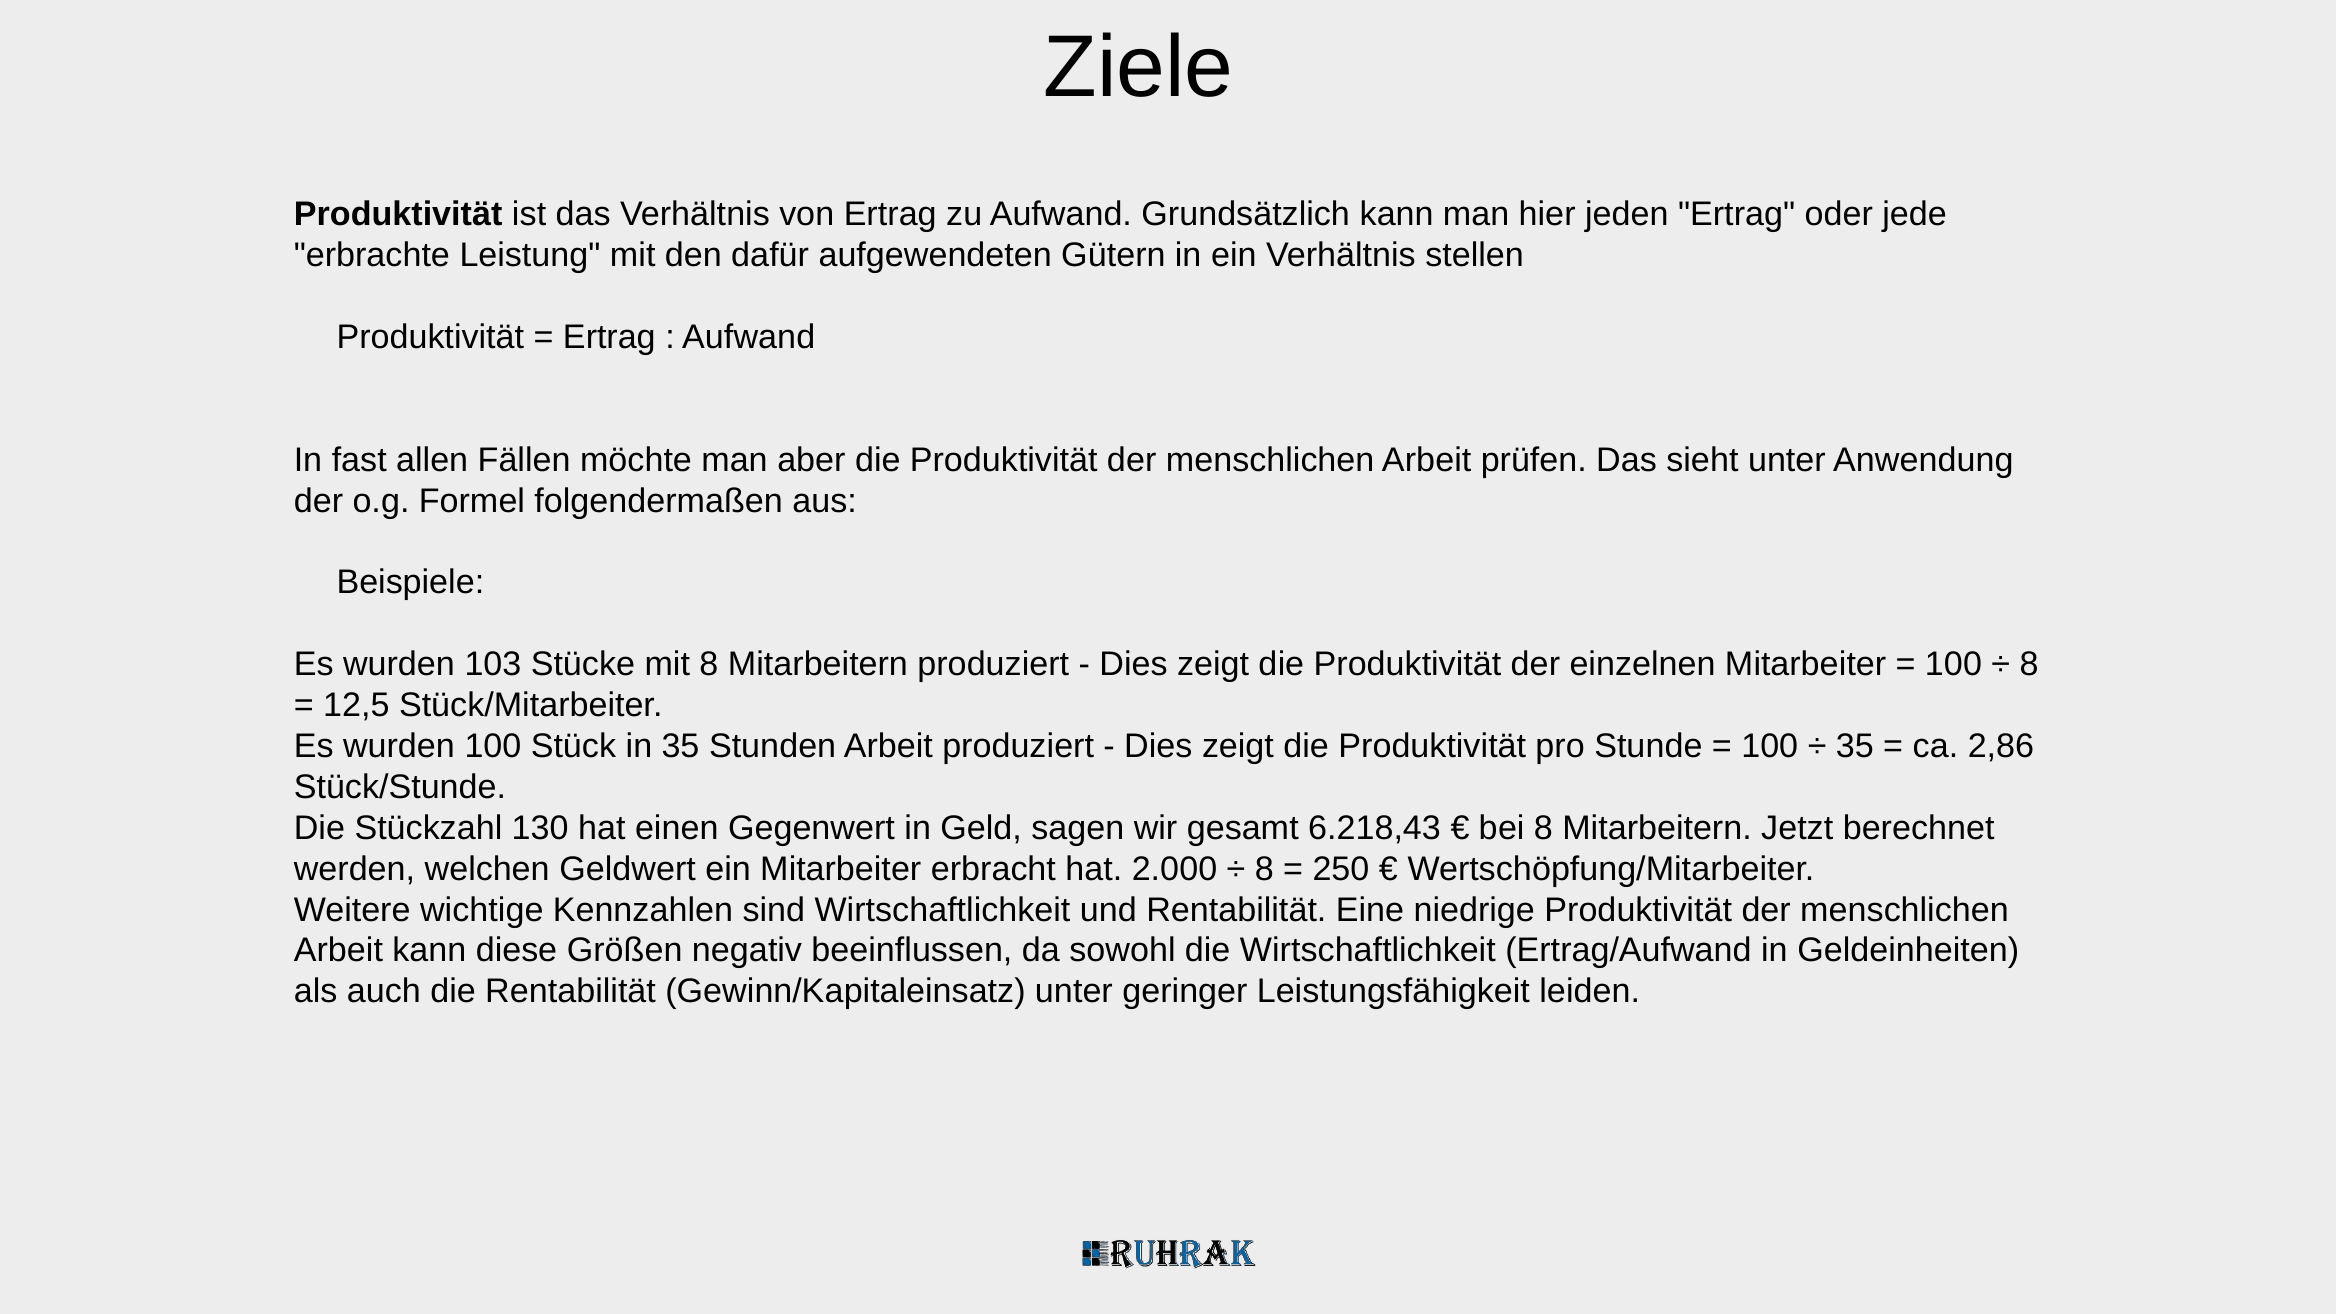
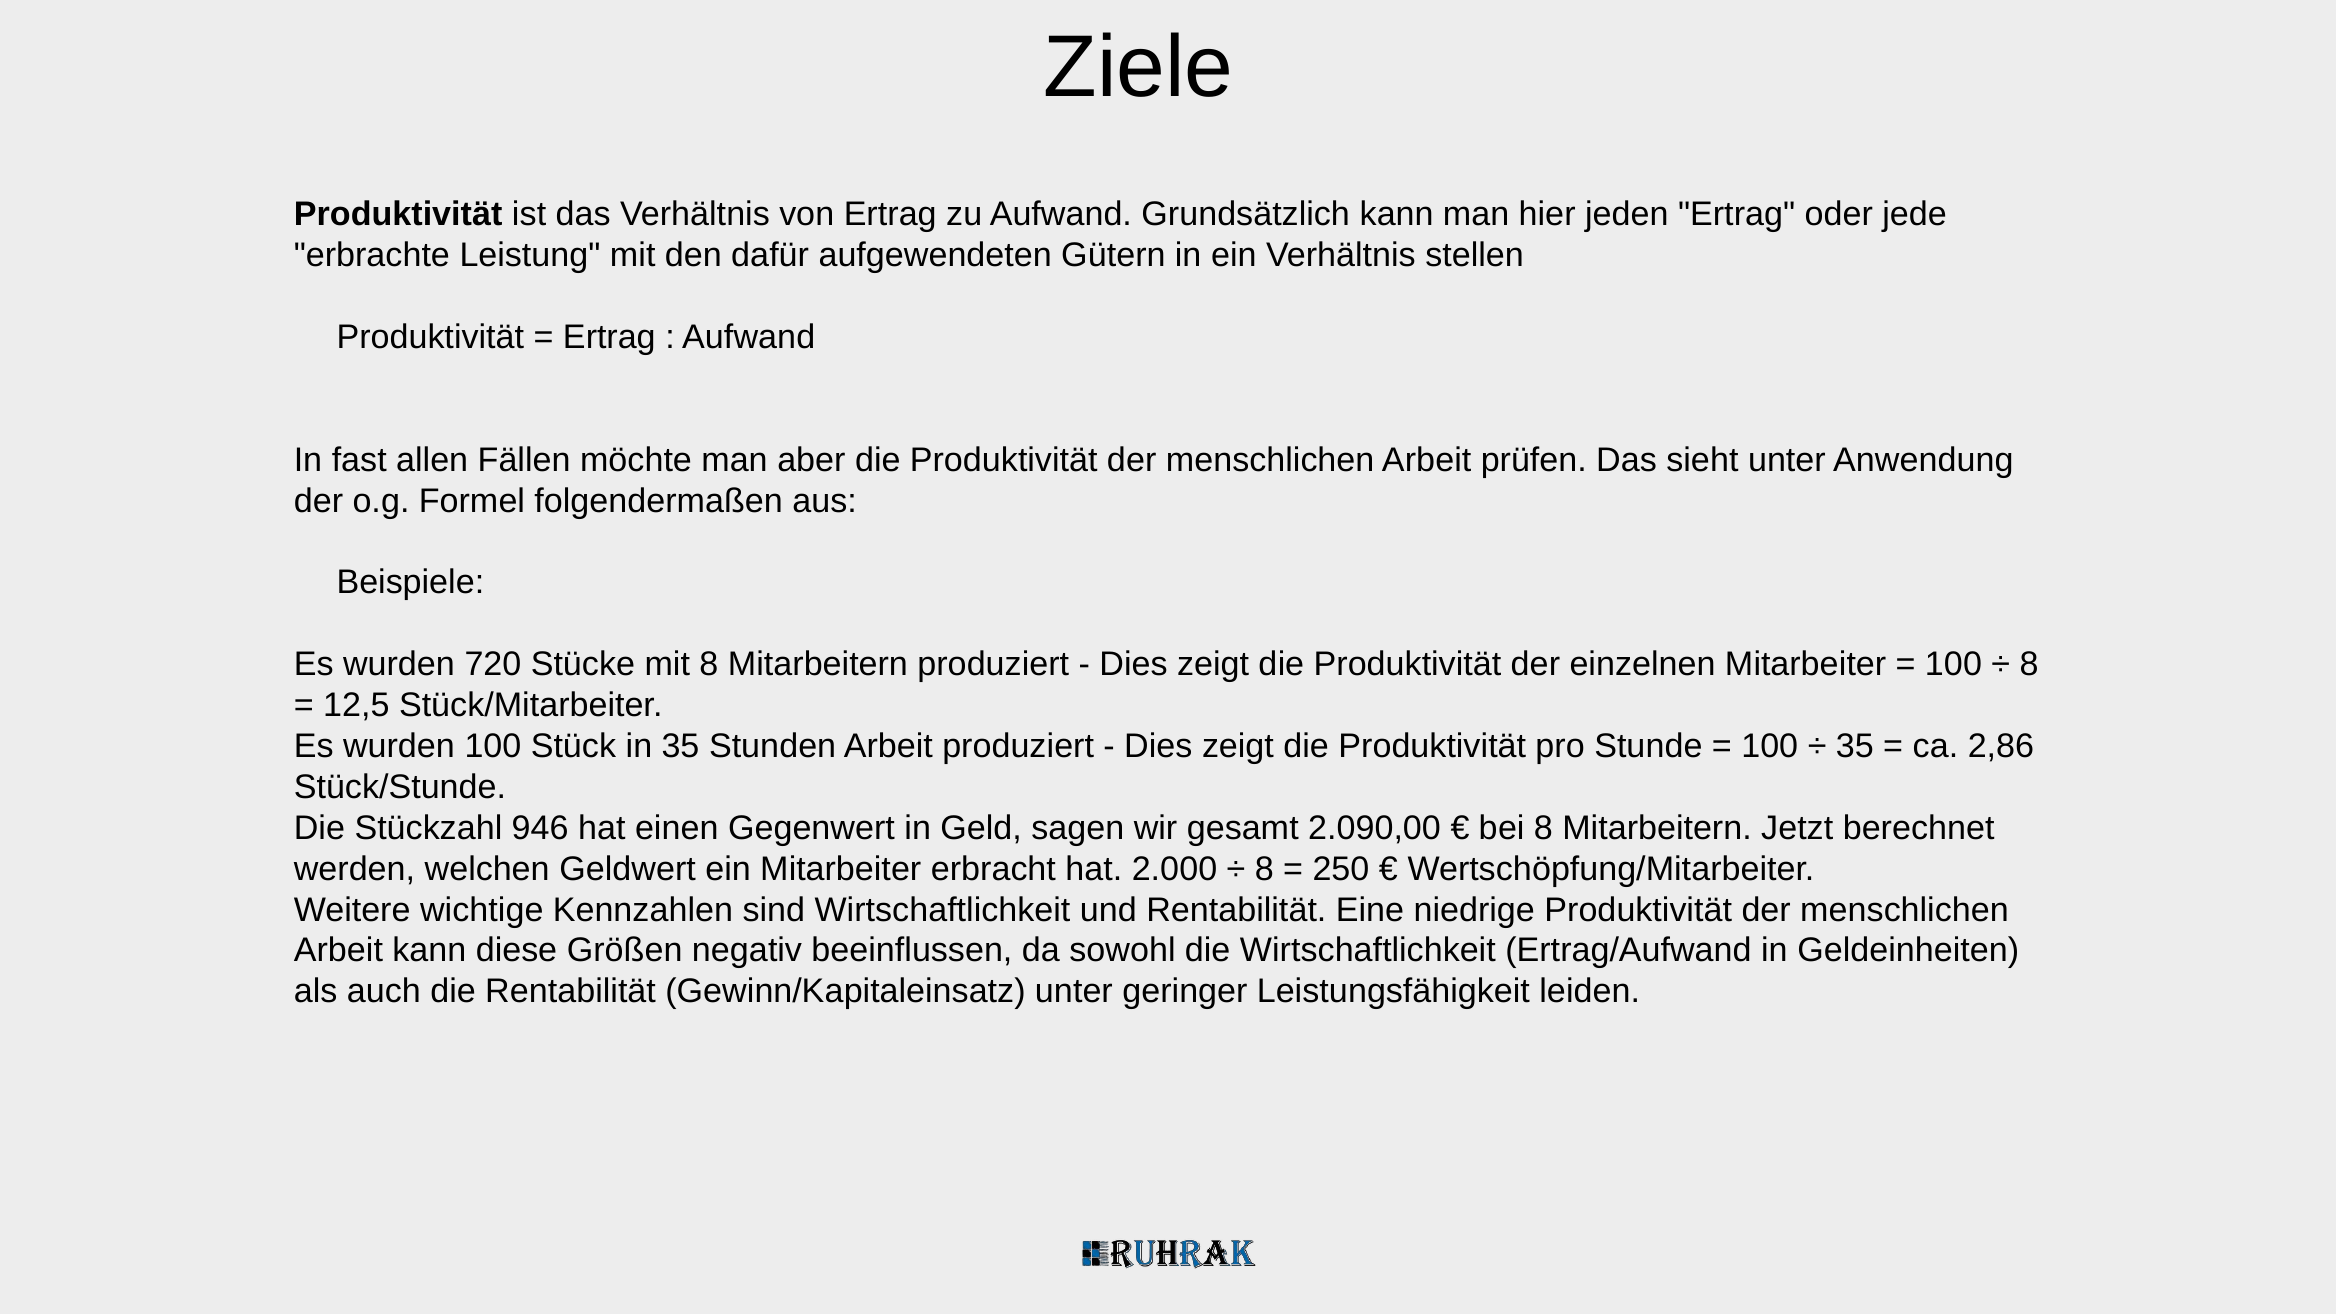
103: 103 -> 720 (493, 664)
130: 130 -> 946 (540, 828)
6.218,43: 6.218,43 -> 2.090,00 (1375, 828)
